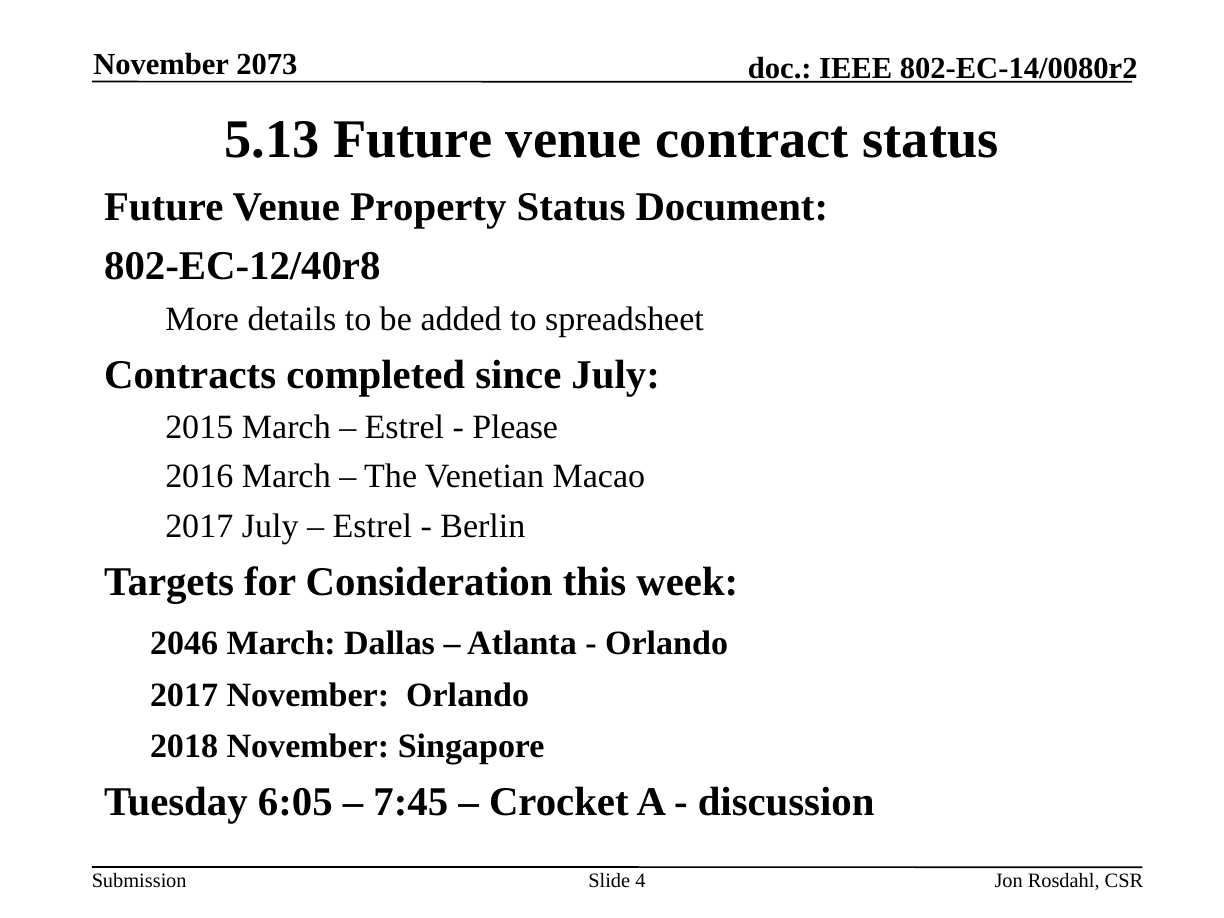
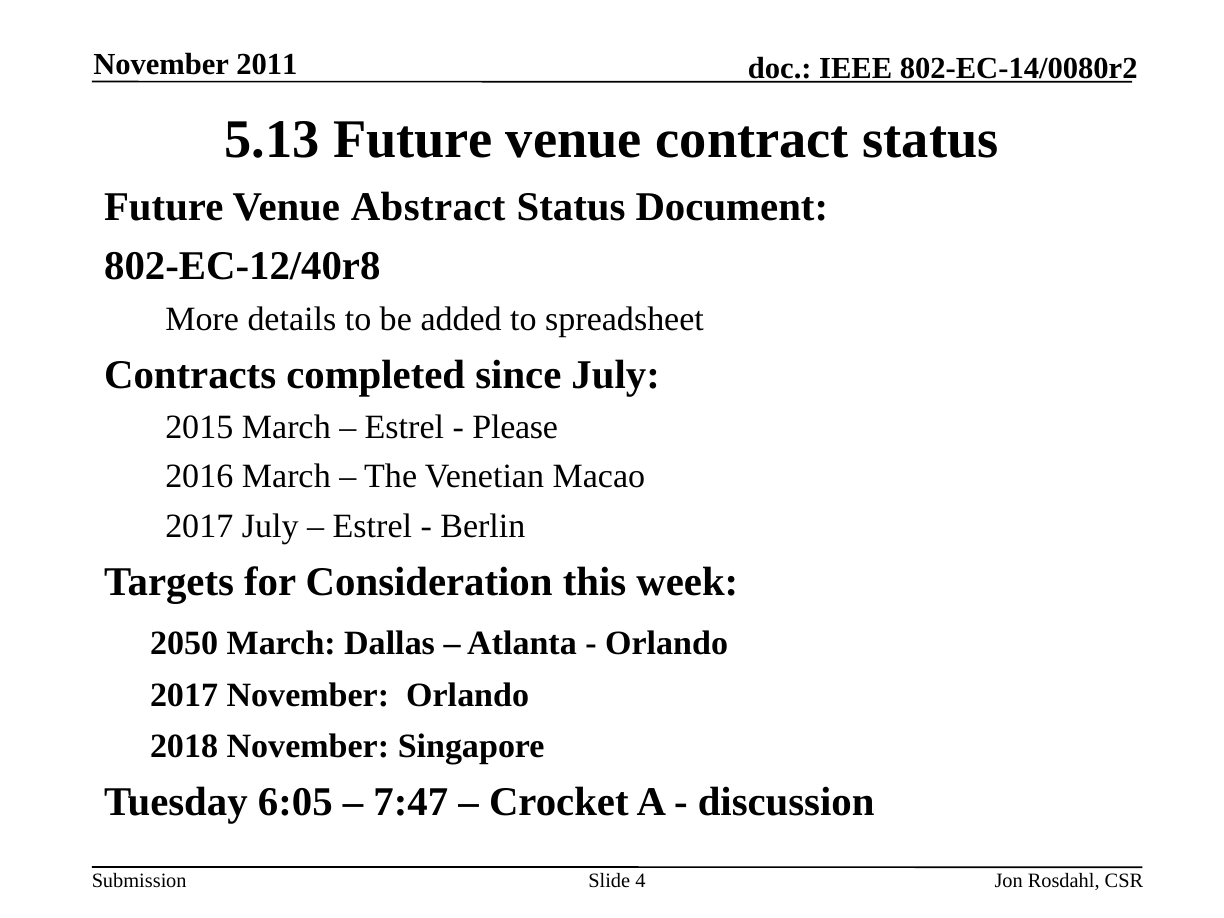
2073: 2073 -> 2011 (267, 65)
Property: Property -> Abstract (428, 207)
2046: 2046 -> 2050 (184, 643)
7:45: 7:45 -> 7:47 (411, 802)
